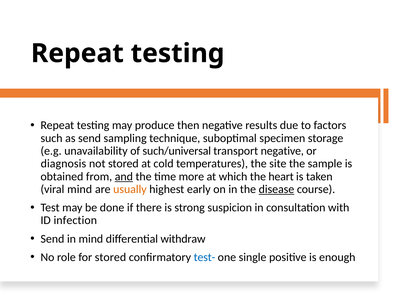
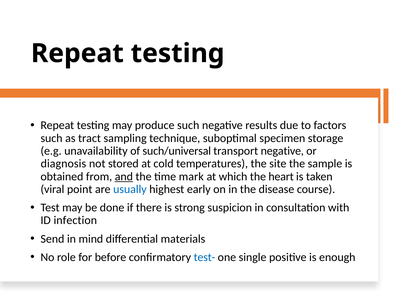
produce then: then -> such (188, 125)
as send: send -> tract (90, 138)
more: more -> mark (191, 176)
viral mind: mind -> point (80, 189)
usually colour: orange -> blue (130, 189)
disease underline: present -> none (276, 189)
withdraw: withdraw -> materials (183, 239)
for stored: stored -> before (111, 257)
